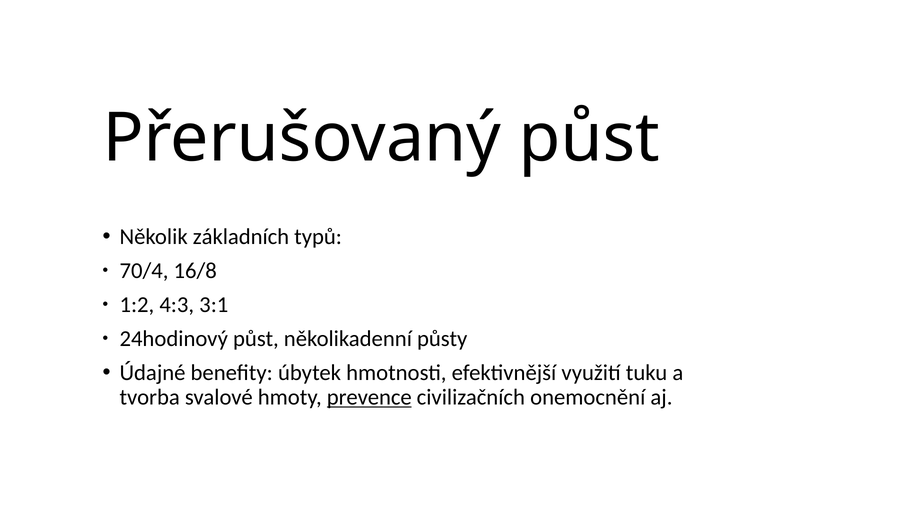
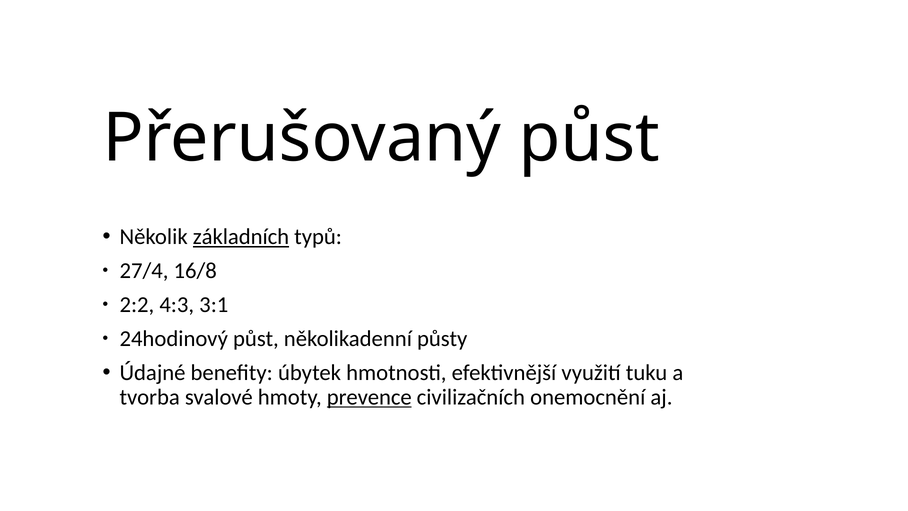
základních underline: none -> present (241, 237)
70/4: 70/4 -> 27/4 (144, 271)
1:2: 1:2 -> 2:2 (137, 305)
